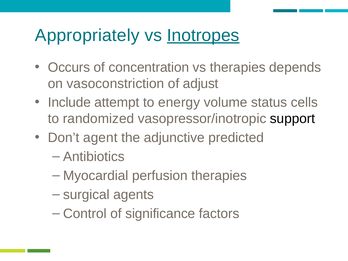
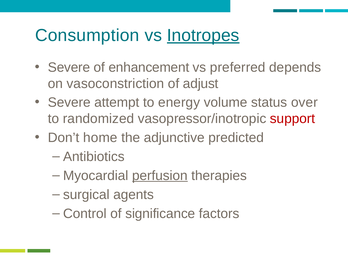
Appropriately: Appropriately -> Consumption (87, 35)
Occurs: Occurs -> Severe (69, 67)
concentration: concentration -> enhancement (149, 67)
vs therapies: therapies -> preferred (238, 67)
Include: Include -> Severe (69, 102)
cells: cells -> over (304, 102)
support colour: black -> red (293, 119)
agent: agent -> home (100, 138)
perfusion underline: none -> present (160, 176)
